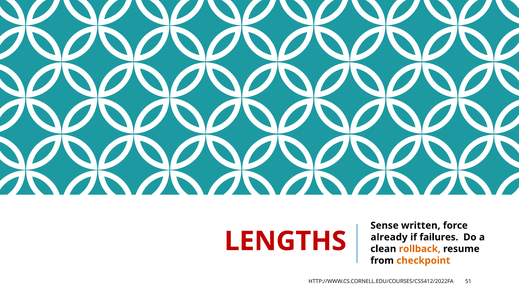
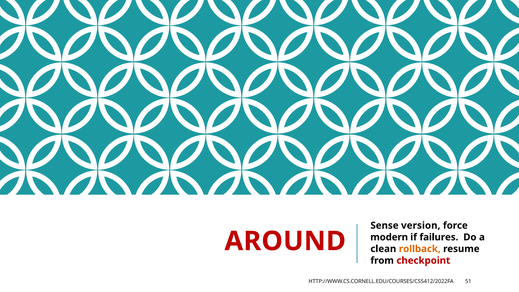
written: written -> version (421, 225)
already: already -> modern (389, 237)
LENGTHS: LENGTHS -> AROUND (285, 241)
checkpoint colour: orange -> red (423, 260)
